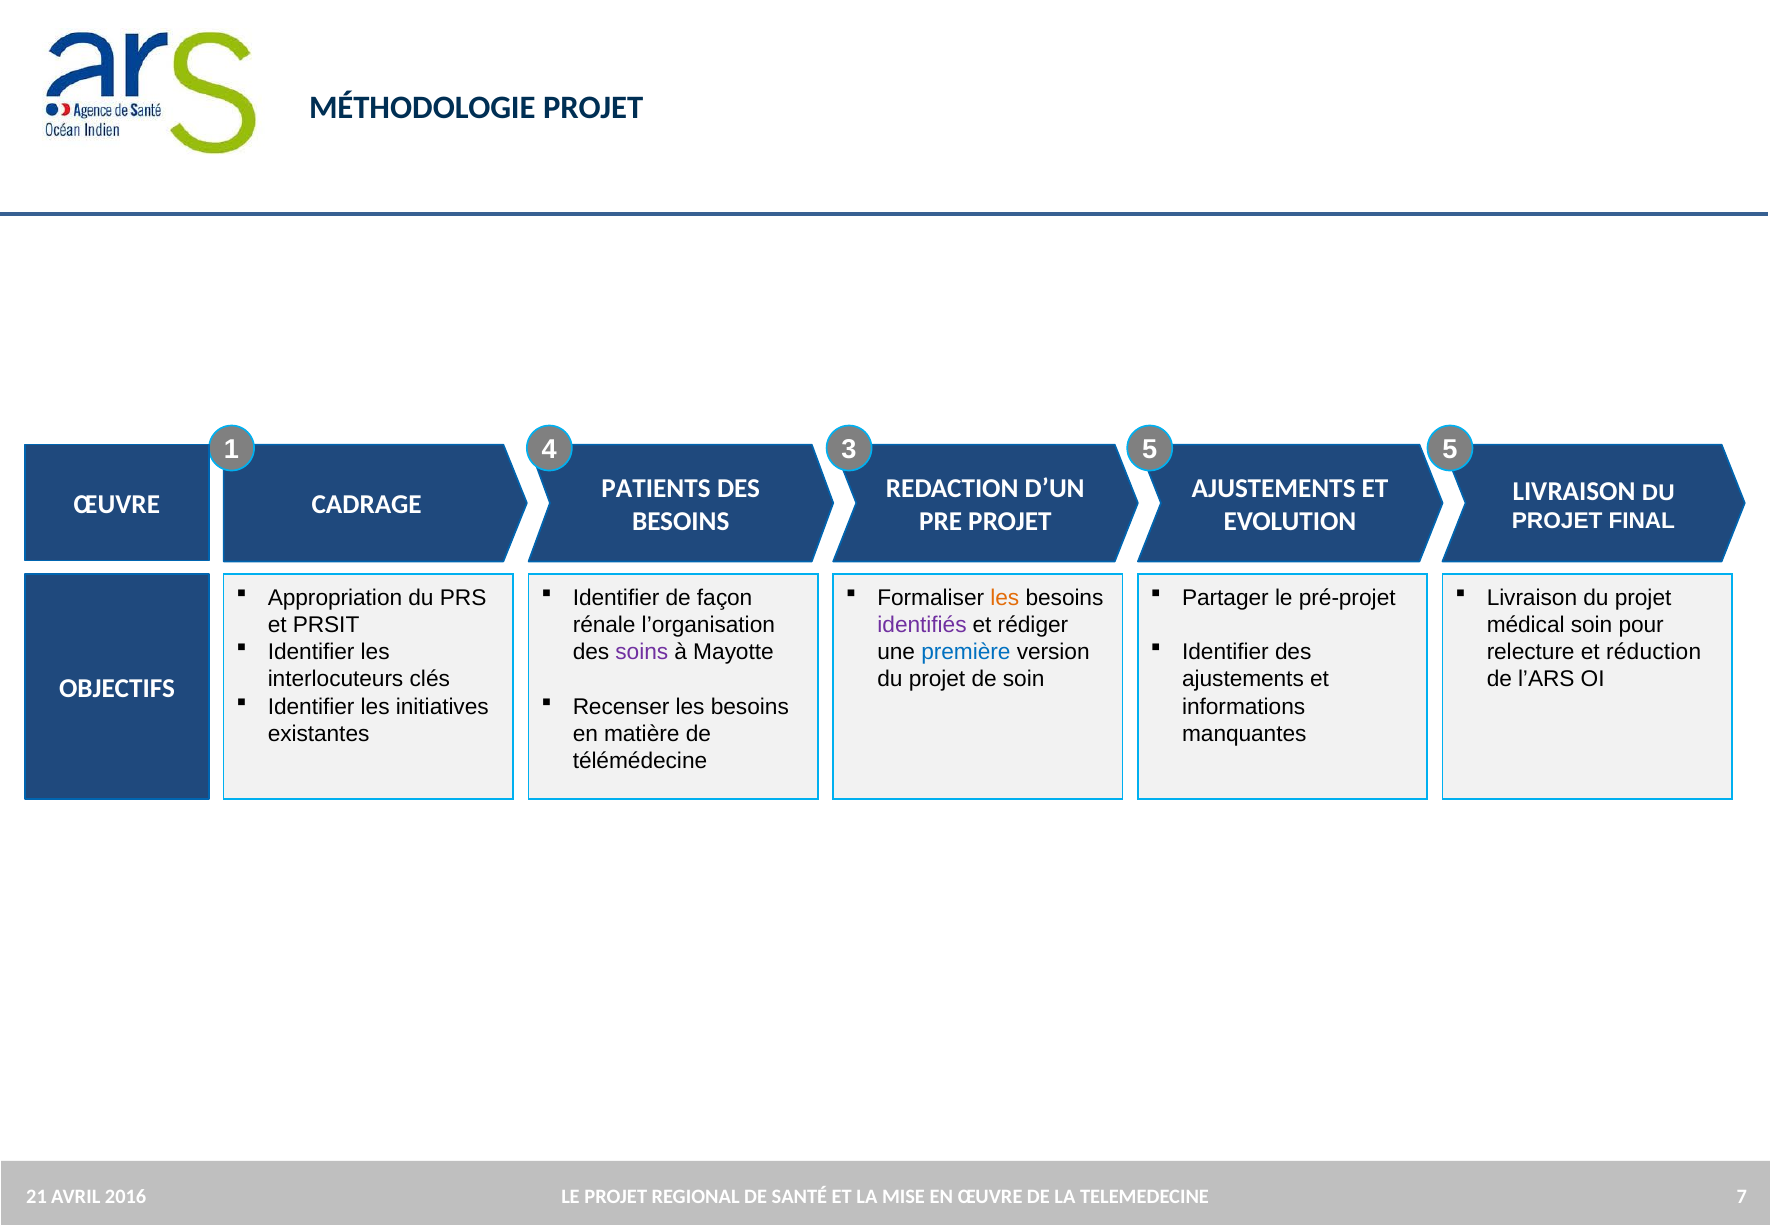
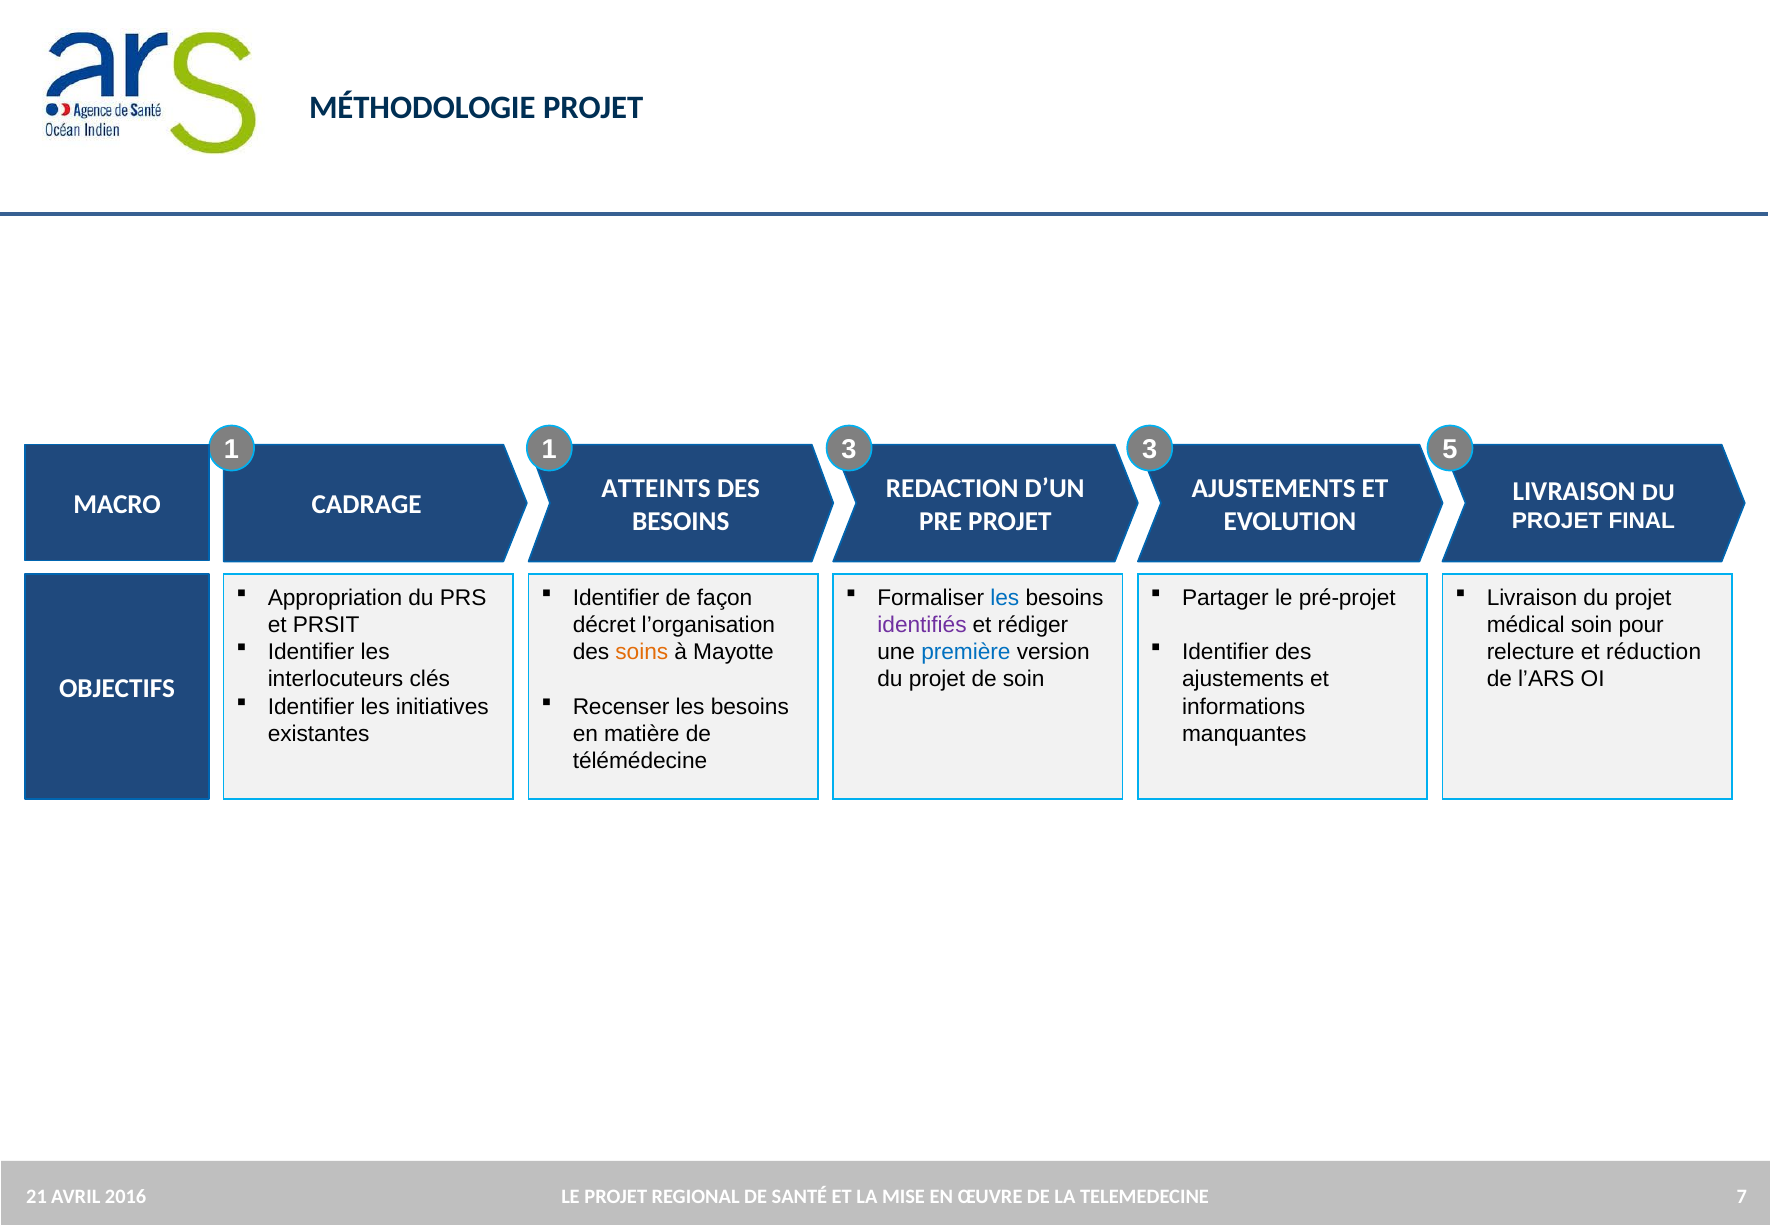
1 4: 4 -> 1 (549, 450)
3 5: 5 -> 3 (1150, 450)
PATIENTS: PATIENTS -> ATTEINTS (656, 489)
ŒUVRE: ŒUVRE -> MACRO (117, 505)
les colour: orange -> blue (1005, 598)
rénale: rénale -> décret (604, 625)
soins colour: purple -> orange (642, 652)
